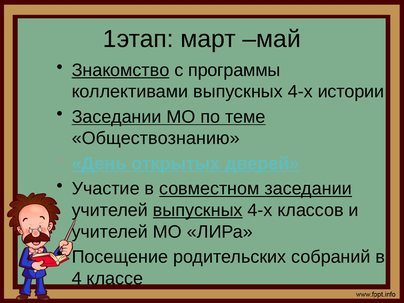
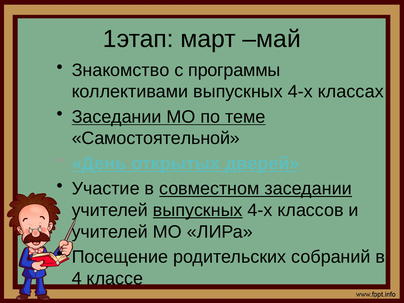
Знакомство underline: present -> none (121, 70)
истории: истории -> классах (351, 92)
Обществознанию: Обществознанию -> Самостоятельной (156, 138)
